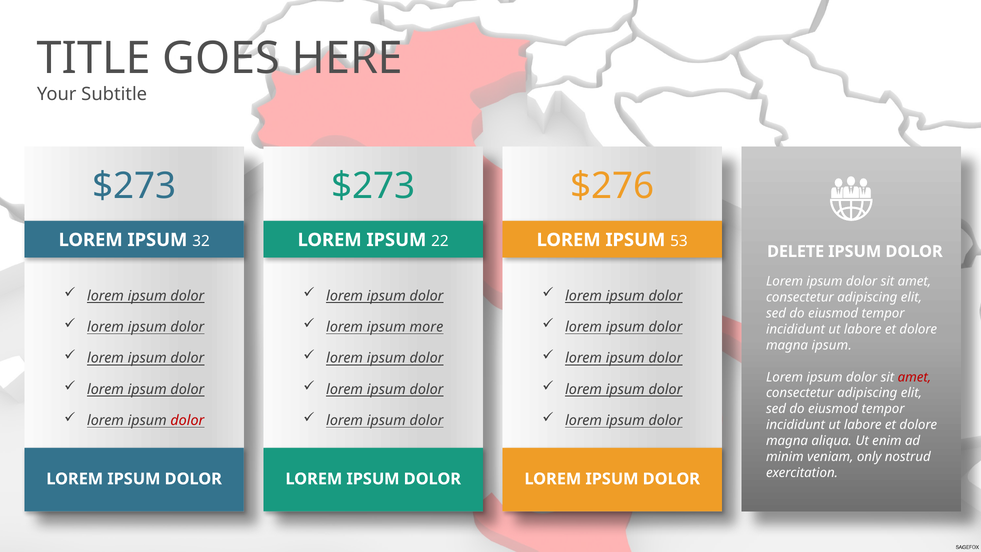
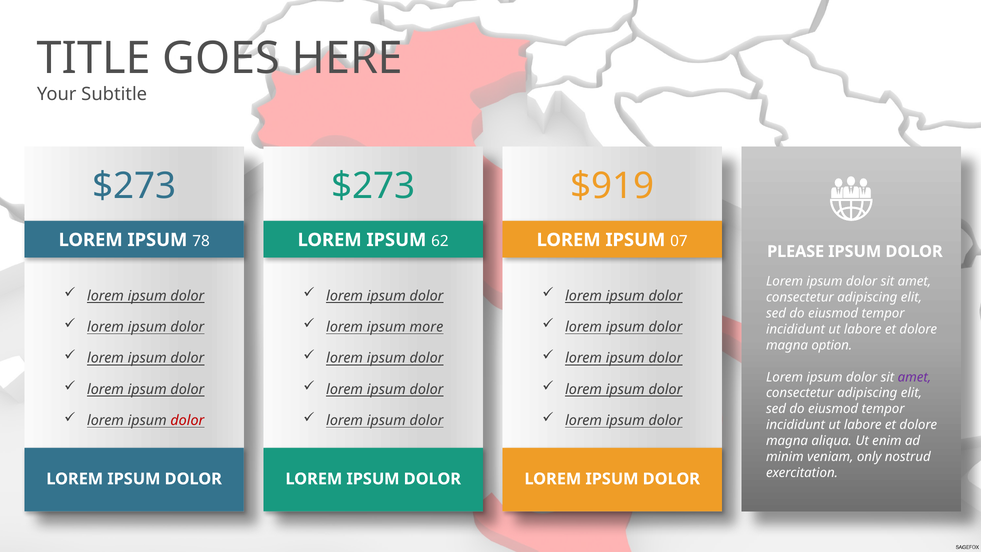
$276: $276 -> $919 (612, 186)
32: 32 -> 78 (201, 241)
22: 22 -> 62 (440, 241)
53: 53 -> 07 (679, 241)
DELETE: DELETE -> PLEASE (796, 251)
magna ipsum: ipsum -> option (832, 345)
amet colour: red -> purple (914, 377)
